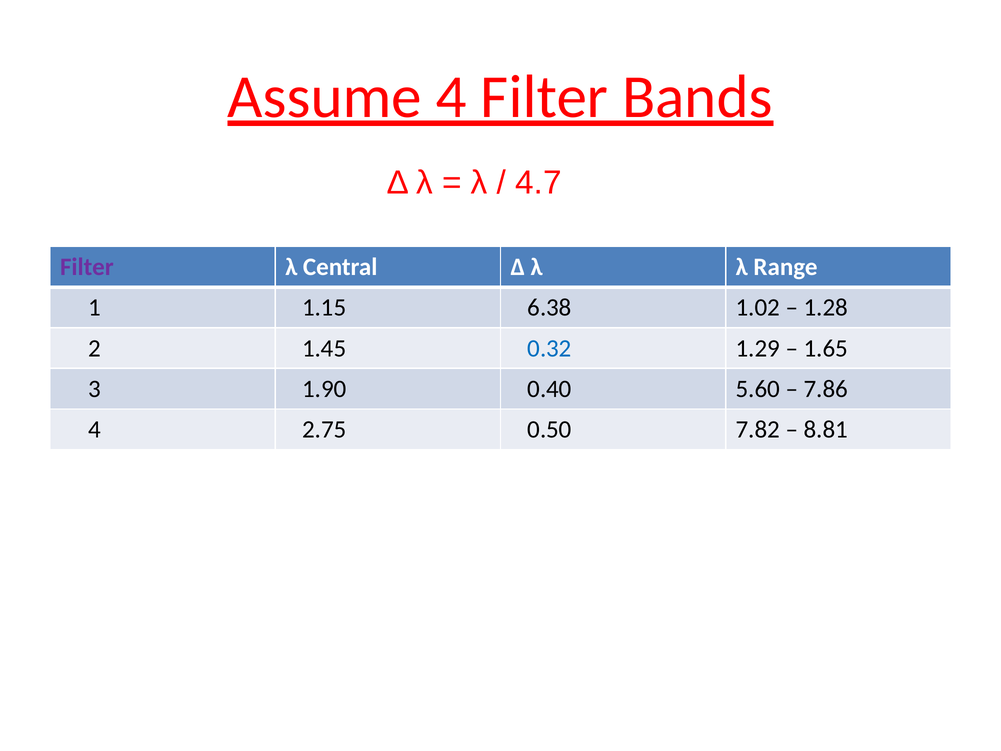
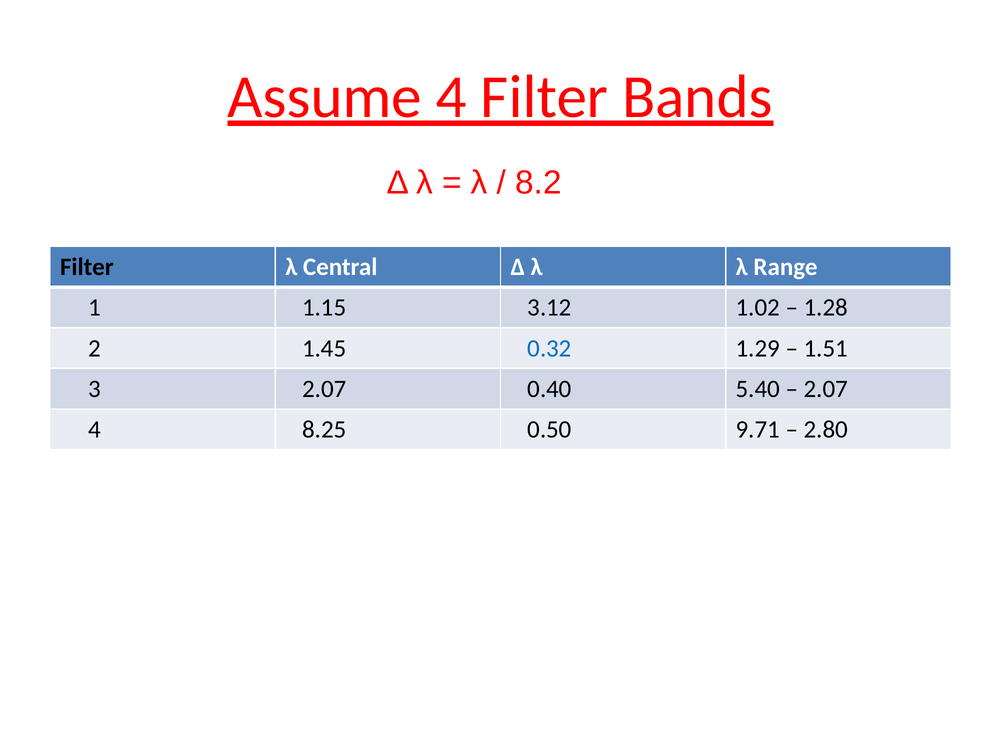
4.7: 4.7 -> 8.2 (539, 182)
Filter colour: purple -> black (87, 267)
6.38: 6.38 -> 3.12 (549, 308)
1.65: 1.65 -> 1.51 (826, 348)
3 1.90: 1.90 -> 2.07 (324, 389)
5.60: 5.60 -> 5.40 (758, 389)
7.86: 7.86 -> 2.07 (826, 389)
2.75: 2.75 -> 8.25 (324, 429)
7.82: 7.82 -> 9.71 (758, 429)
8.81: 8.81 -> 2.80 (826, 429)
